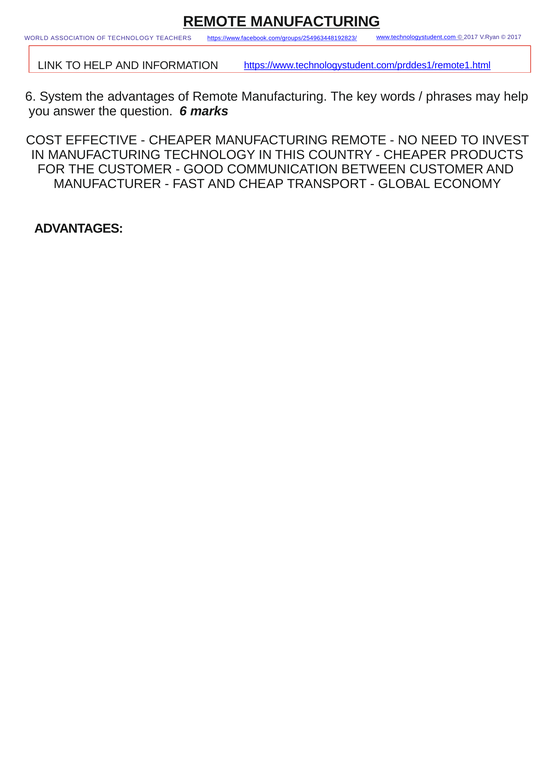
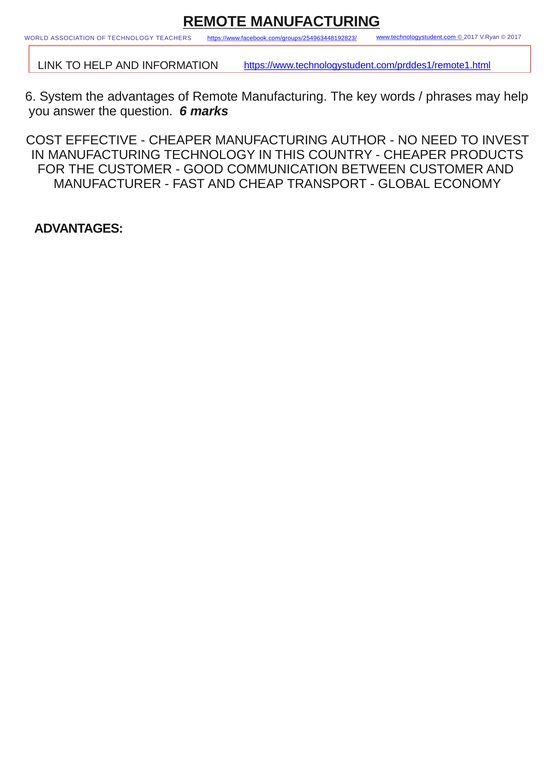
MANUFACTURING REMOTE: REMOTE -> AUTHOR (359, 140)
